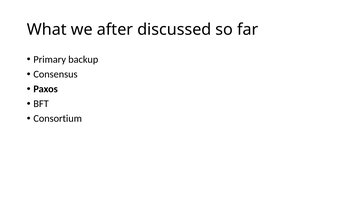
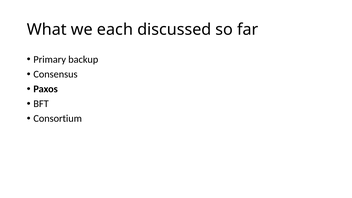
after: after -> each (115, 30)
